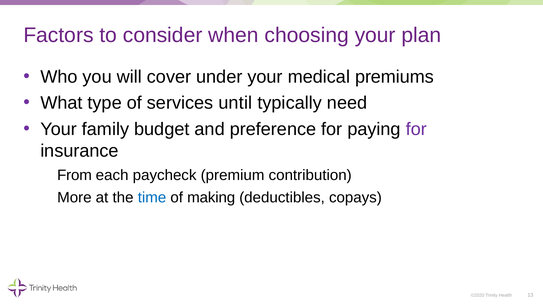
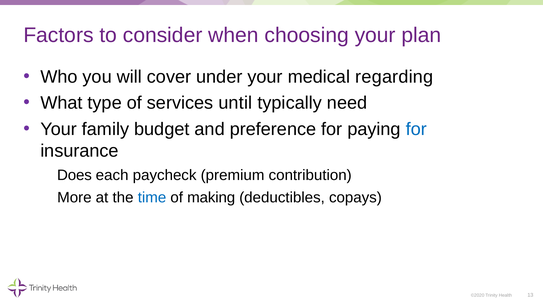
premiums: premiums -> regarding (394, 77)
for colour: purple -> blue (416, 129)
From: From -> Does (74, 175)
